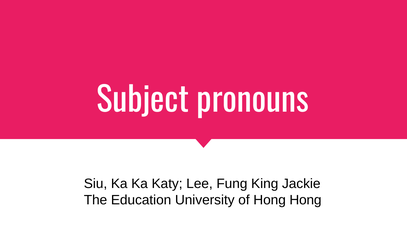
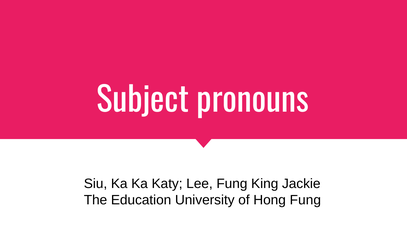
Hong Hong: Hong -> Fung (305, 200)
